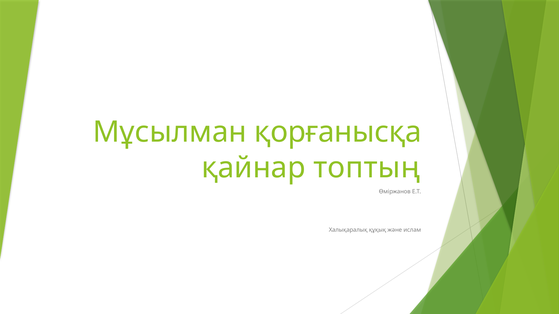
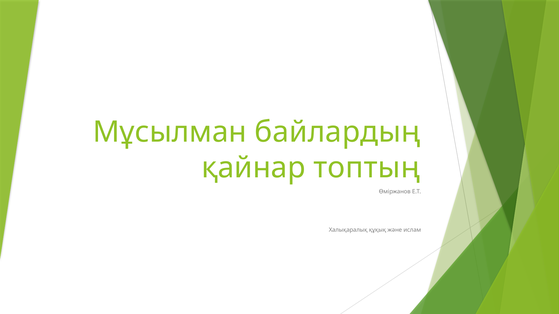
қорғанысқа: қорғанысқа -> байлардың (338, 132)
